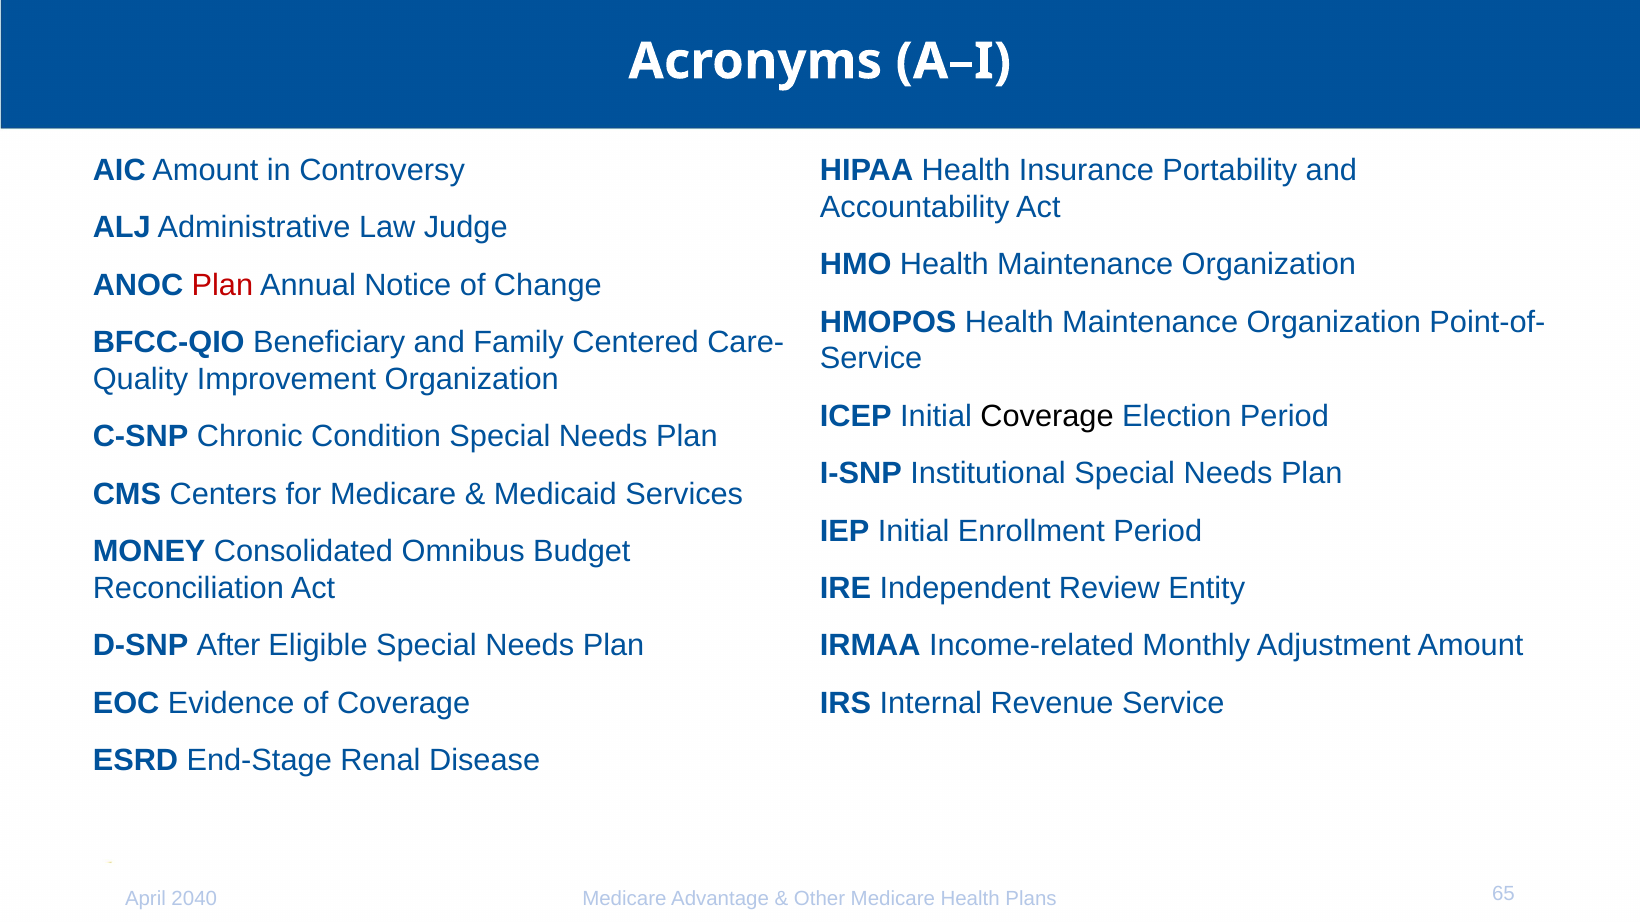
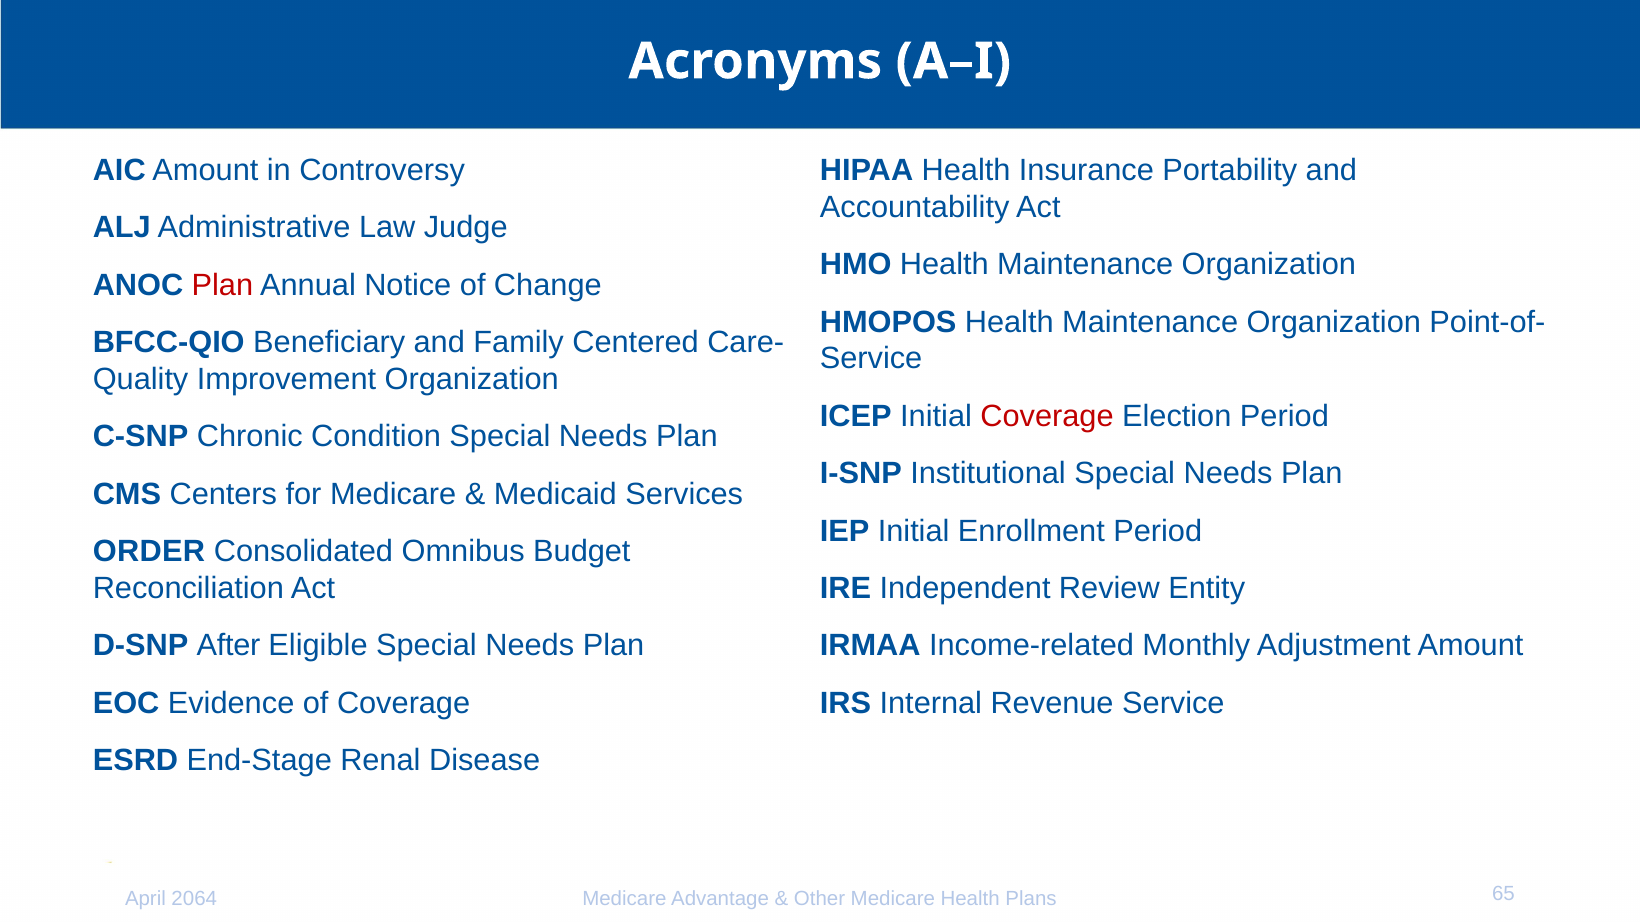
Coverage colour: black -> red (1047, 416)
MONEY: MONEY -> ORDER (149, 552)
2040: 2040 -> 2064 (194, 899)
